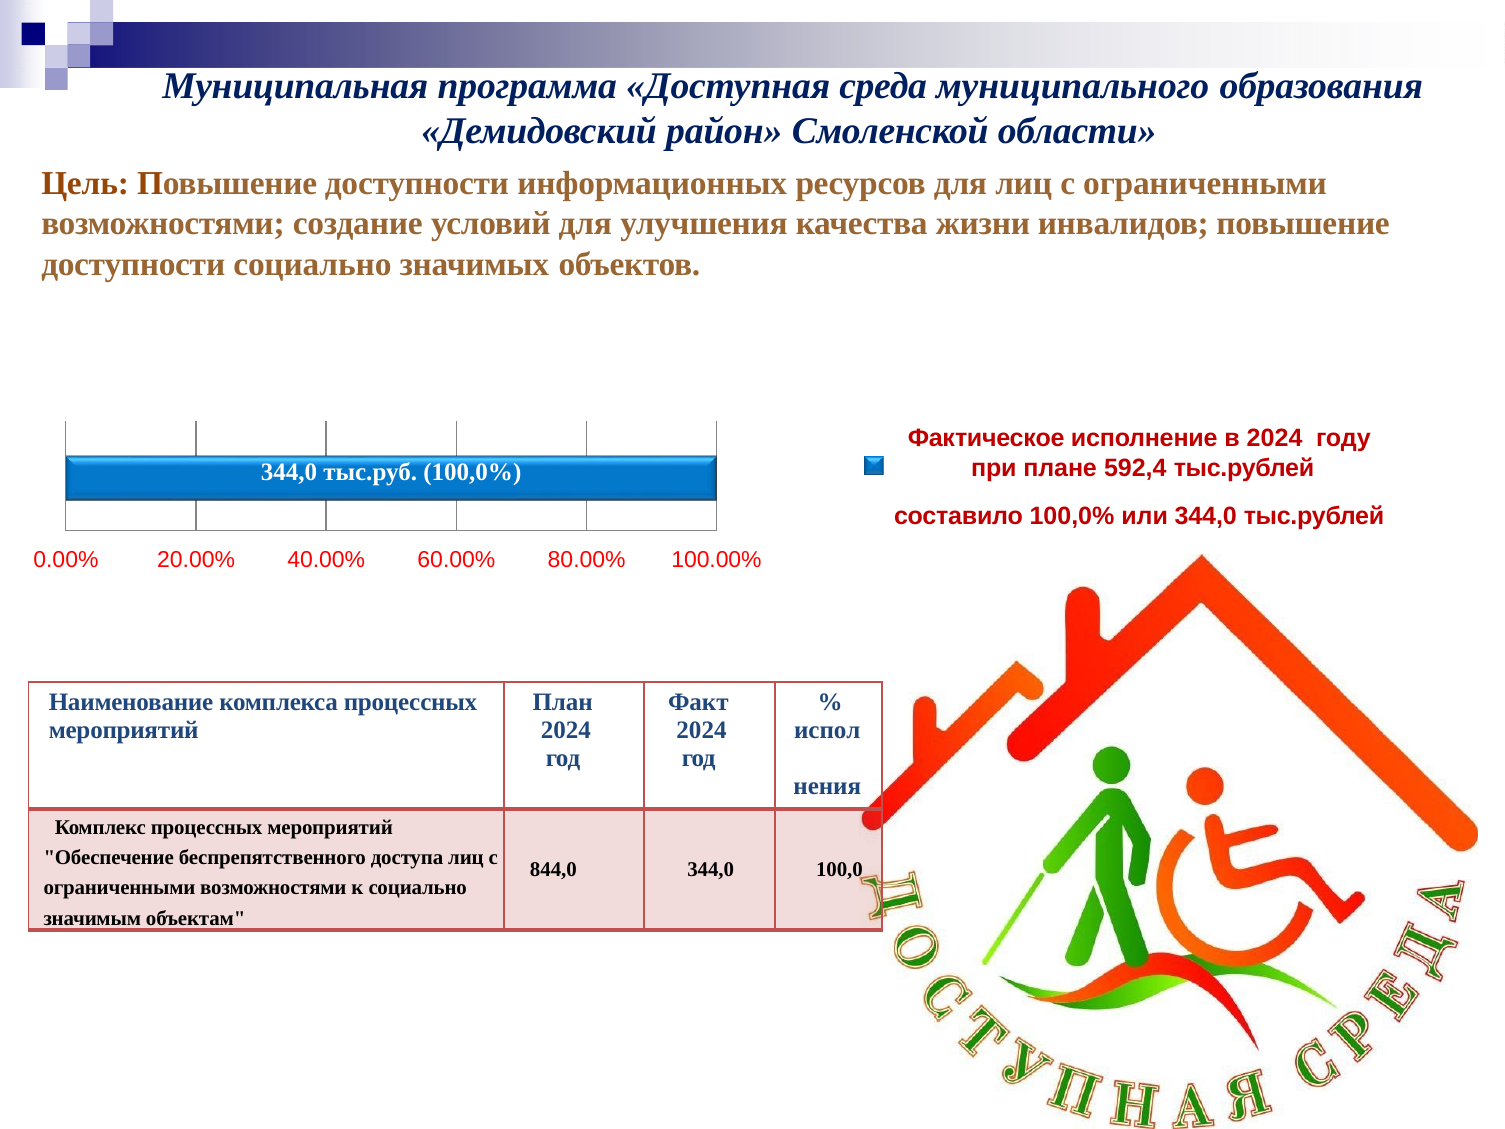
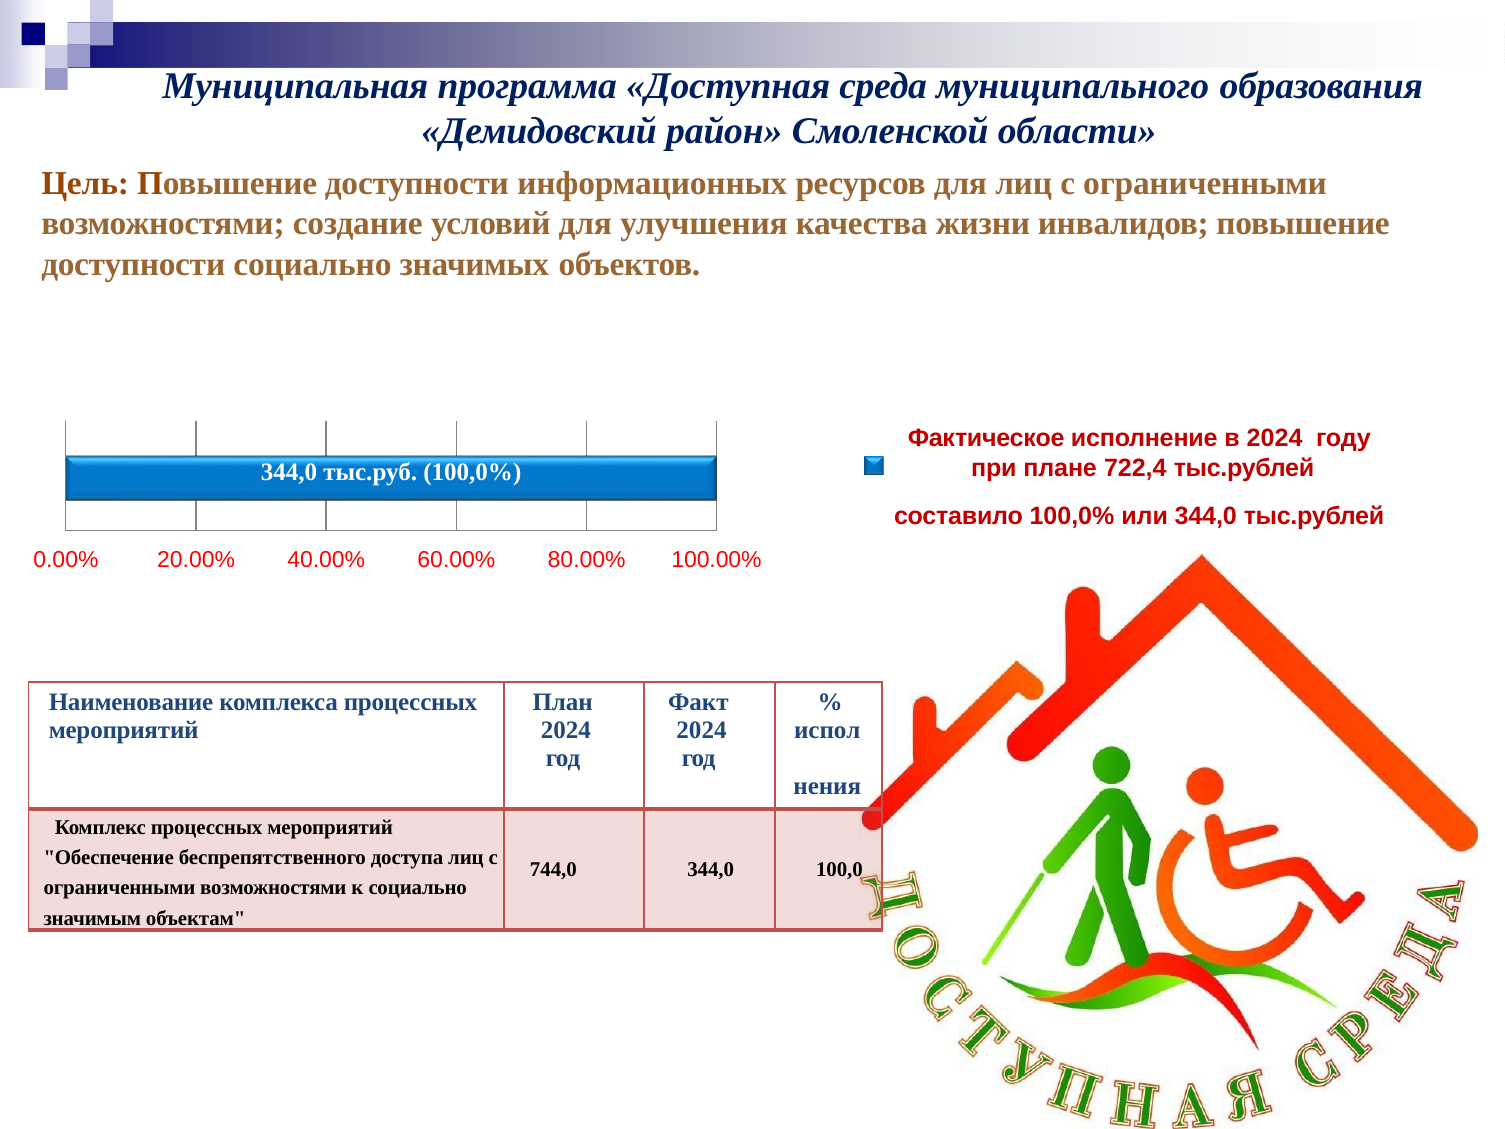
592,4: 592,4 -> 722,4 (1135, 468)
844,0: 844,0 -> 744,0 (553, 869)
